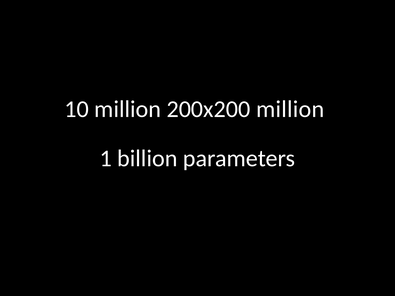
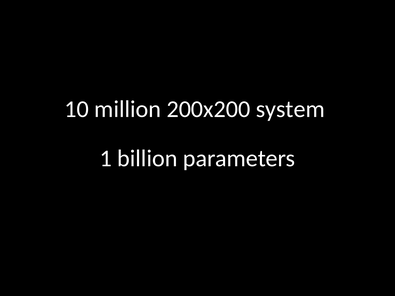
200x200 million: million -> system (290, 109)
